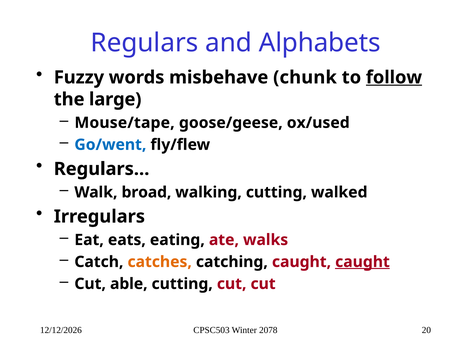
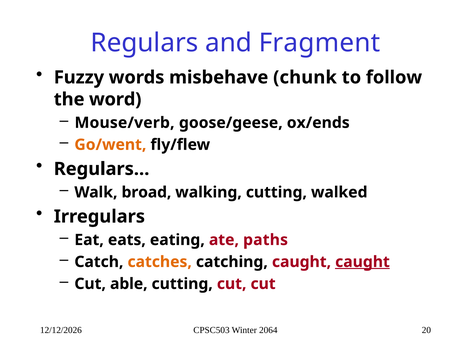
Alphabets: Alphabets -> Fragment (320, 43)
follow underline: present -> none (394, 77)
large: large -> word (115, 99)
Mouse/tape: Mouse/tape -> Mouse/verb (125, 123)
ox/used: ox/used -> ox/ends (318, 123)
Go/went colour: blue -> orange (110, 145)
walks: walks -> paths (266, 240)
2078: 2078 -> 2064 (268, 330)
